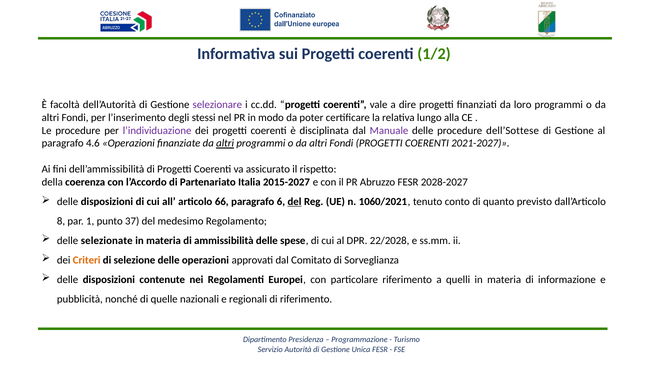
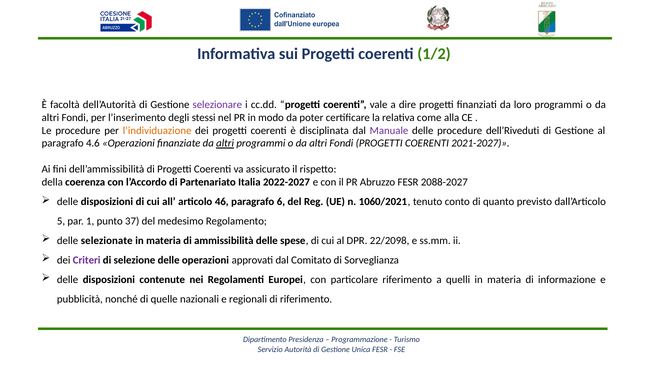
lungo: lungo -> come (429, 117)
l’individuazione colour: purple -> orange (157, 130)
dell’Sottese: dell’Sottese -> dell’Riveduti (513, 130)
2015-2027: 2015-2027 -> 2022-2027 (286, 182)
2028-2027: 2028-2027 -> 2088-2027 (444, 182)
66: 66 -> 46 (222, 201)
del underline: present -> none (295, 201)
8: 8 -> 5 (61, 221)
22/2028: 22/2028 -> 22/2098 (390, 240)
Criteri colour: orange -> purple (87, 260)
